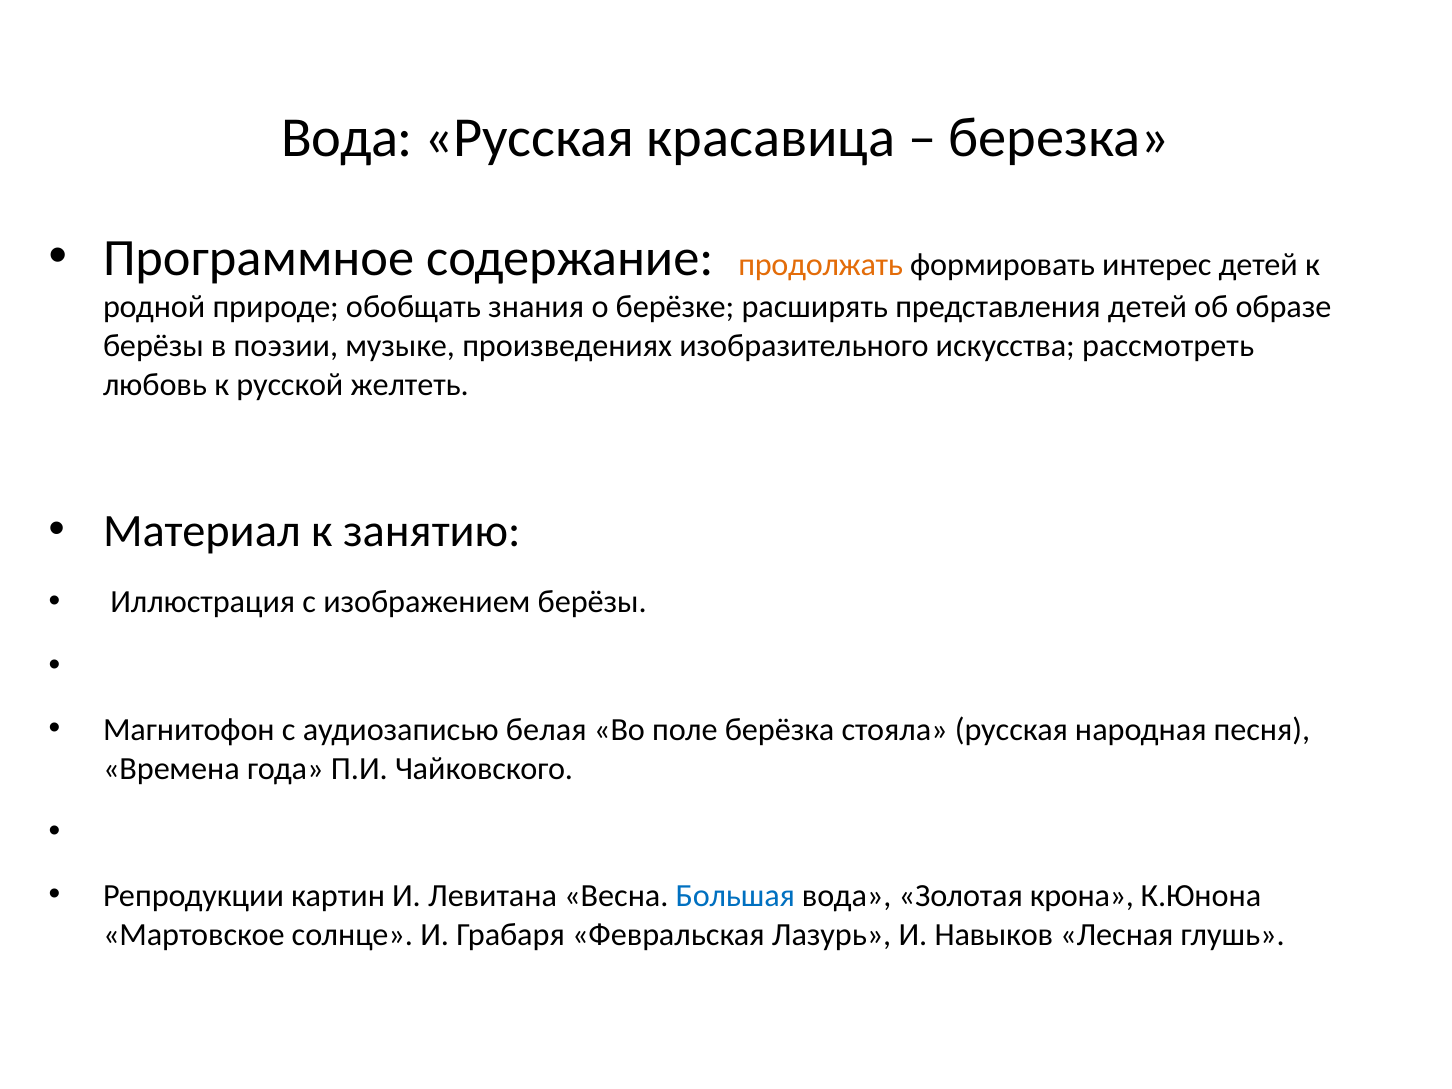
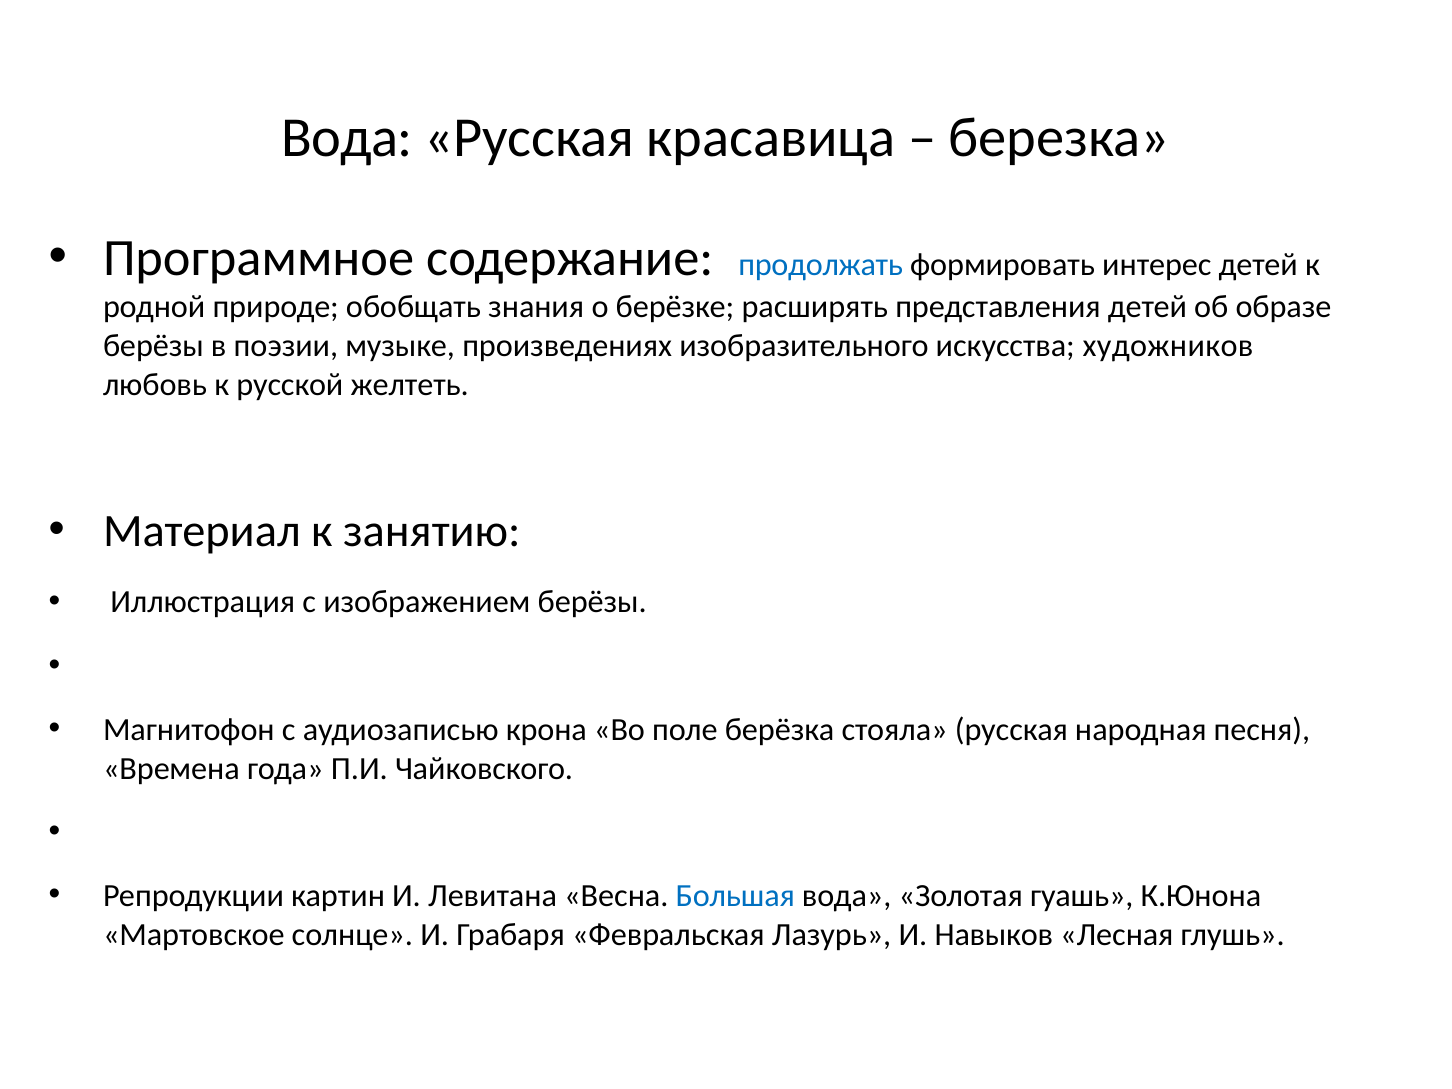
продолжать colour: orange -> blue (821, 265)
рассмотреть: рассмотреть -> художников (1168, 346)
белая: белая -> крона (546, 730)
крона: крона -> гуашь (1082, 896)
